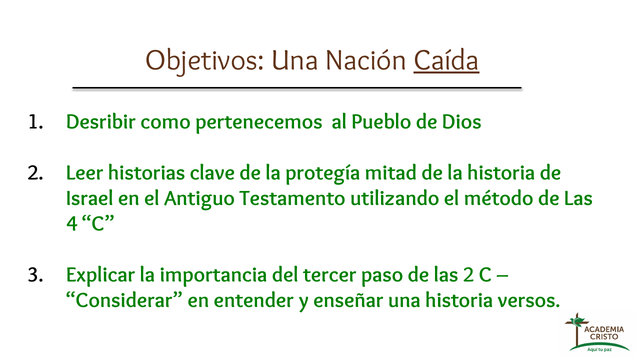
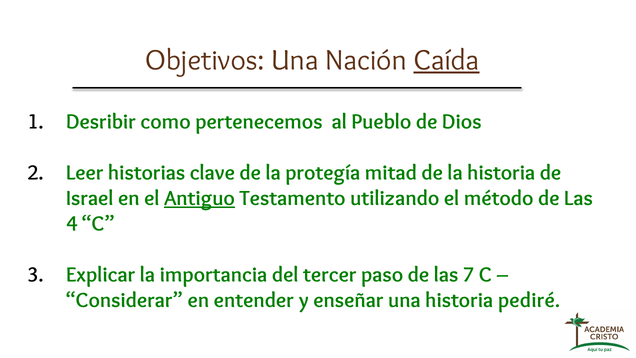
Antiguo underline: none -> present (200, 198)
las 2: 2 -> 7 (469, 274)
versos: versos -> pediré (529, 300)
